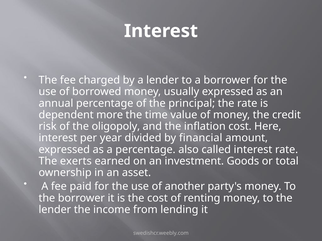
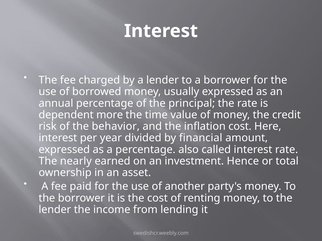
oligopoly: oligopoly -> behavior (116, 127)
exerts: exerts -> nearly (76, 161)
Goods: Goods -> Hence (243, 161)
